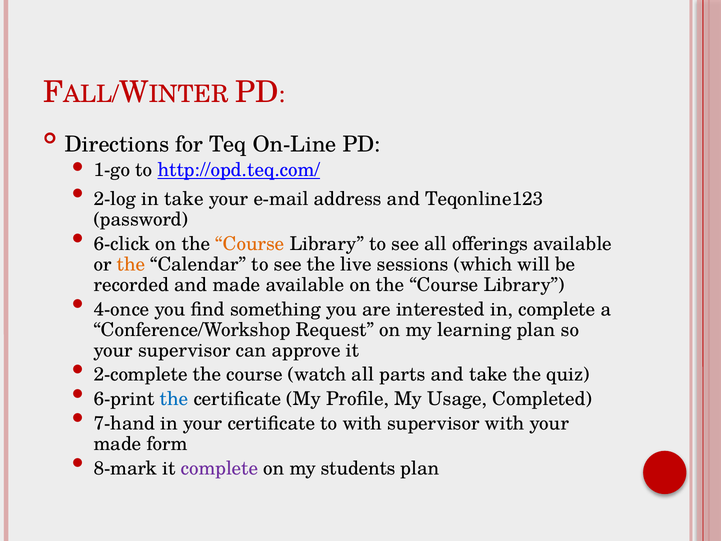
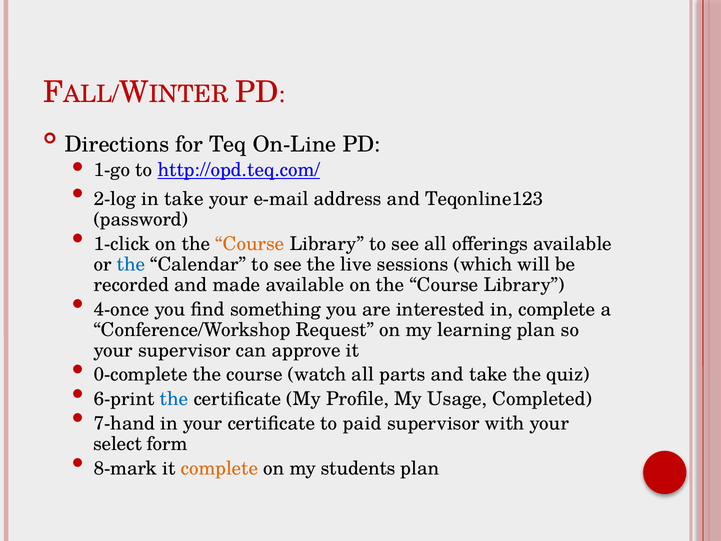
6-click: 6-click -> 1-click (122, 244)
the colour: orange -> blue (131, 264)
2-complete: 2-complete -> 0-complete (141, 375)
to with: with -> paid (362, 423)
made: made -> select (118, 444)
complete colour: purple -> orange (220, 468)
